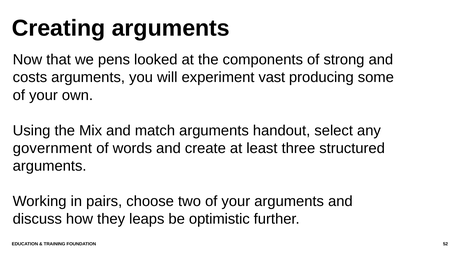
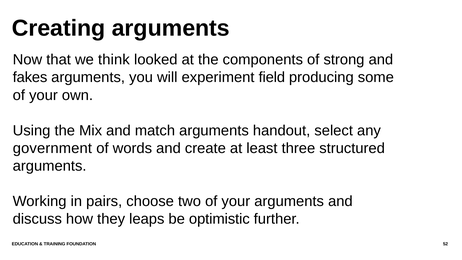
pens: pens -> think (114, 60)
costs: costs -> fakes (30, 77)
vast: vast -> field (272, 77)
